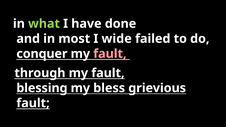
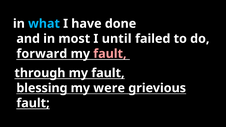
what colour: light green -> light blue (44, 24)
wide: wide -> until (117, 39)
conquer: conquer -> forward (42, 54)
bless: bless -> were (109, 88)
